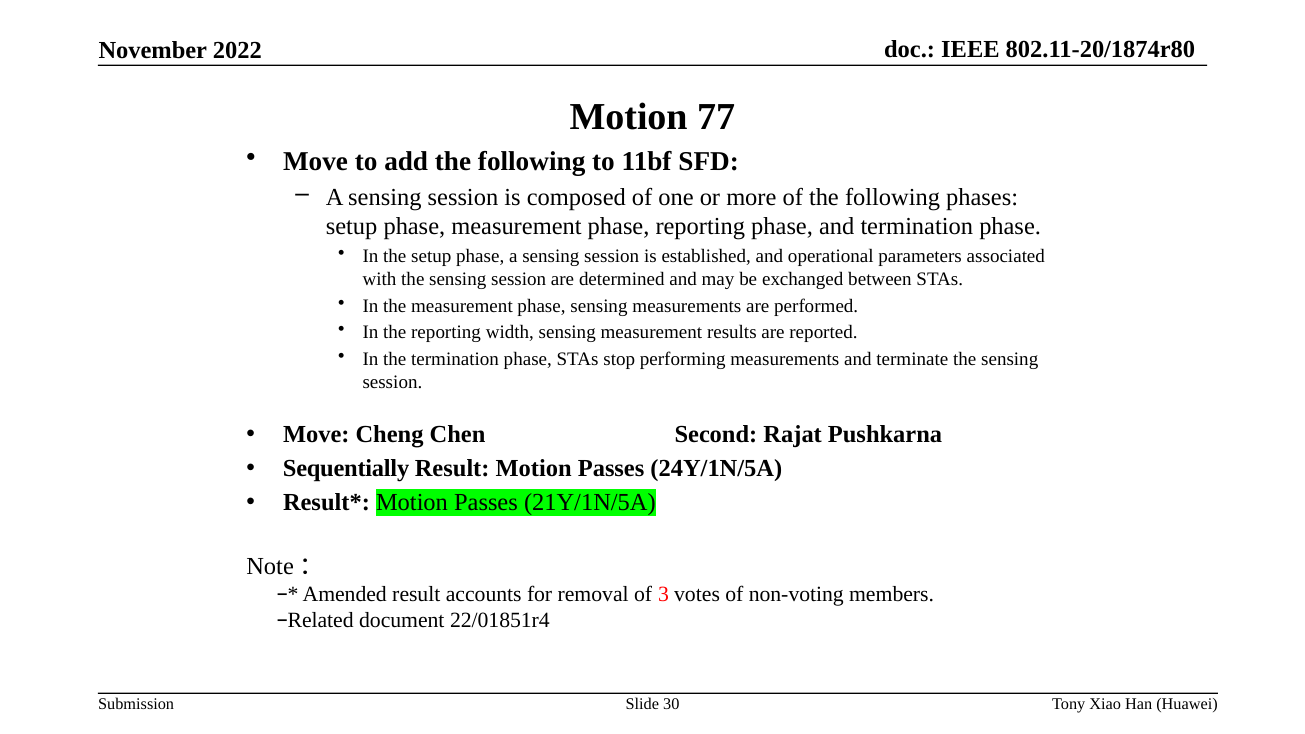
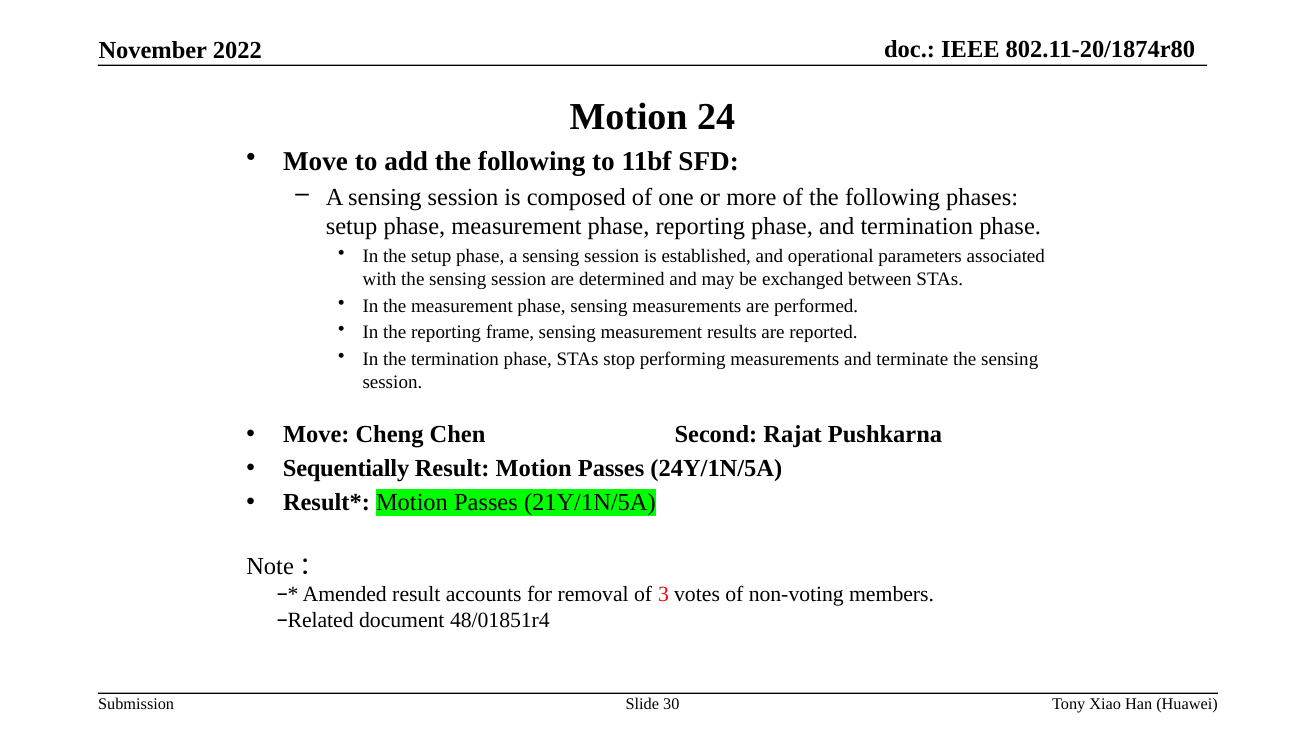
77: 77 -> 24 (716, 117)
width: width -> frame (510, 333)
22/01851r4: 22/01851r4 -> 48/01851r4 (500, 620)
